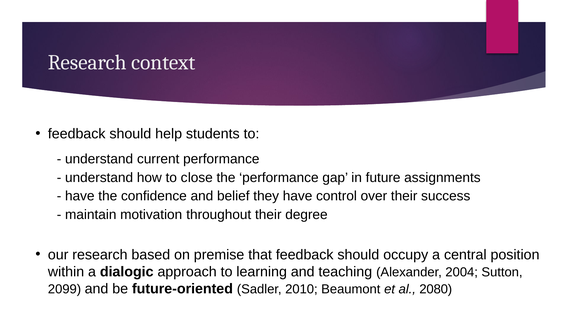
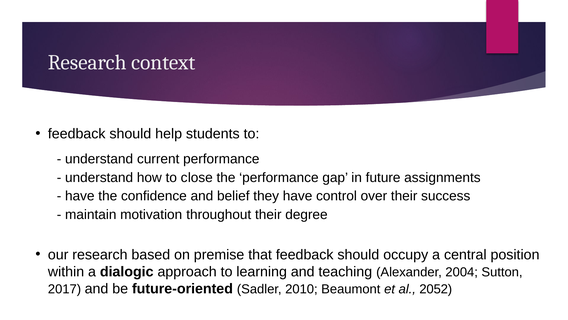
2099: 2099 -> 2017 (65, 289)
2080: 2080 -> 2052 (436, 289)
